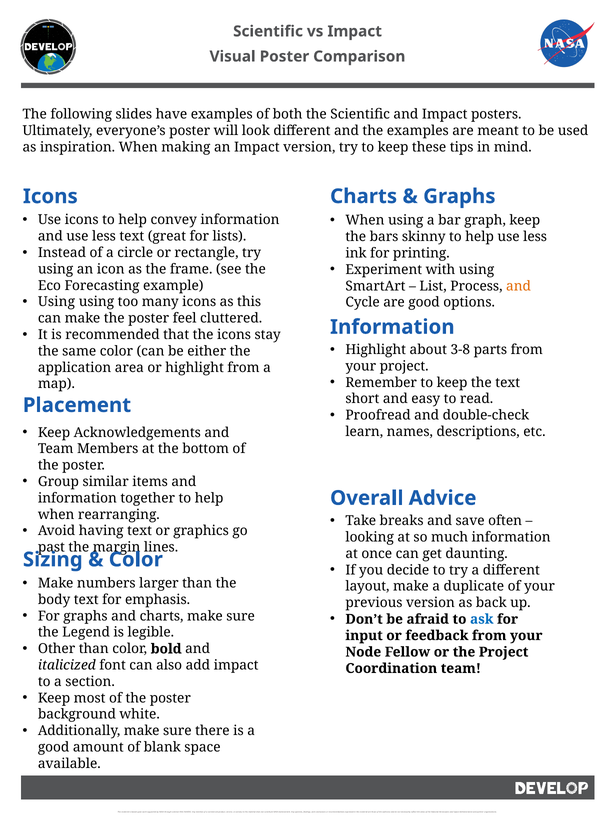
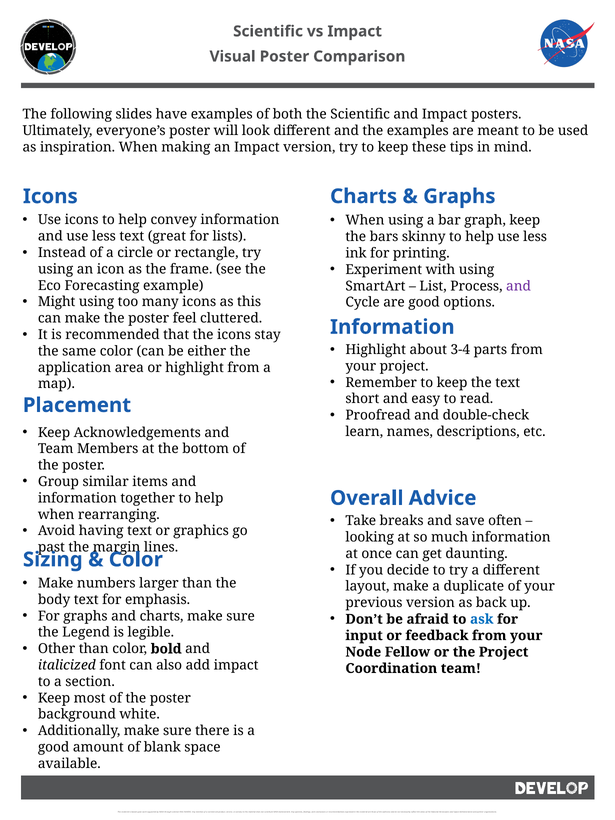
and colour: orange -> purple (519, 286)
Using: Using -> Might (57, 302)
3-8: 3-8 -> 3-4 (460, 350)
